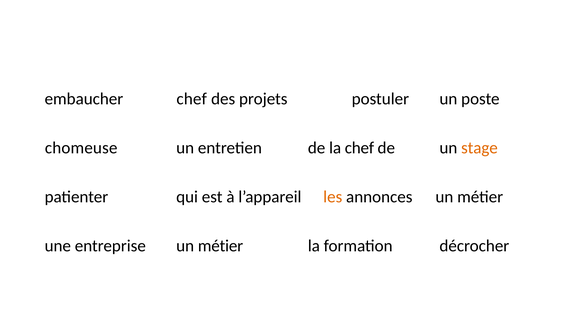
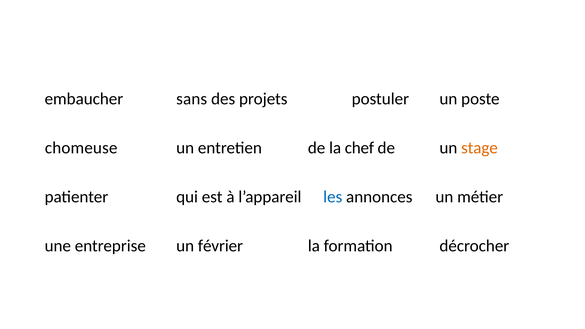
embaucher chef: chef -> sans (192, 99)
les colour: orange -> blue (333, 197)
entreprise un métier: métier -> février (220, 246)
